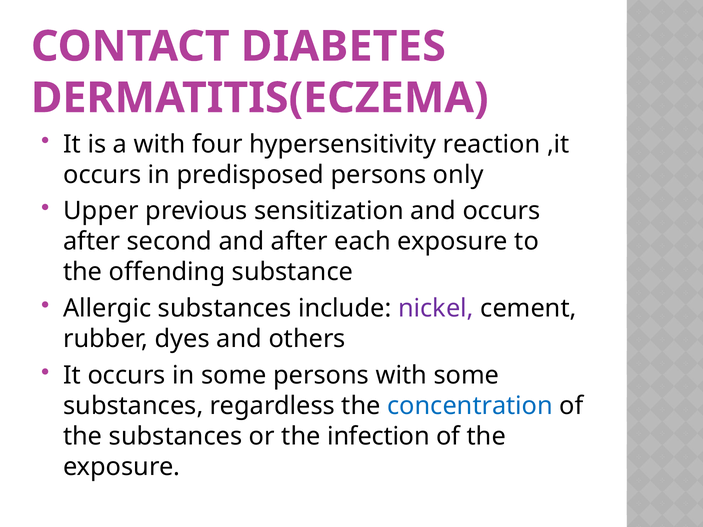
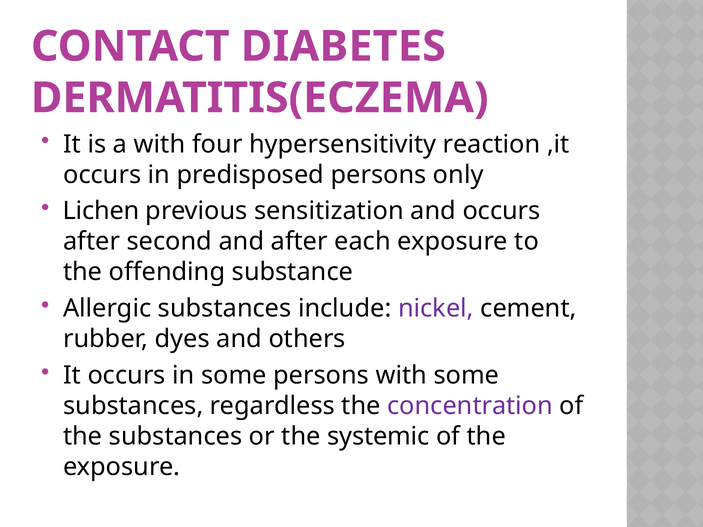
Upper: Upper -> Lichen (101, 211)
concentration colour: blue -> purple (470, 406)
infection: infection -> systemic (378, 437)
